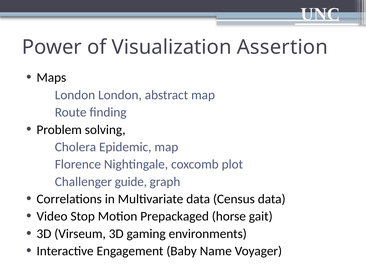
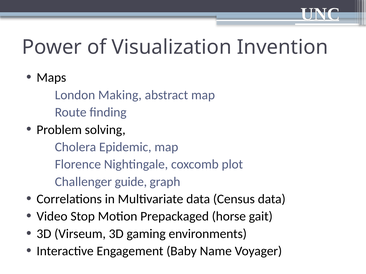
Assertion: Assertion -> Invention (283, 47)
London London: London -> Making (120, 95)
